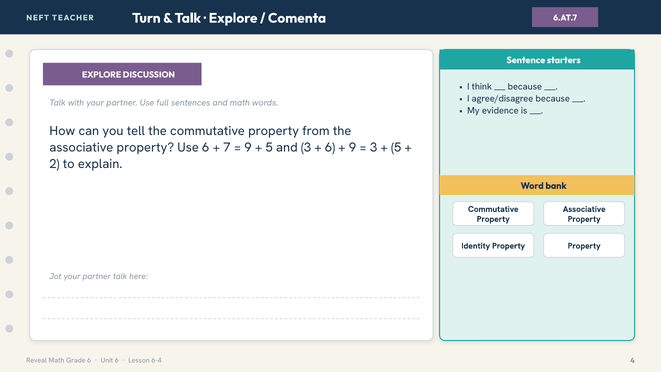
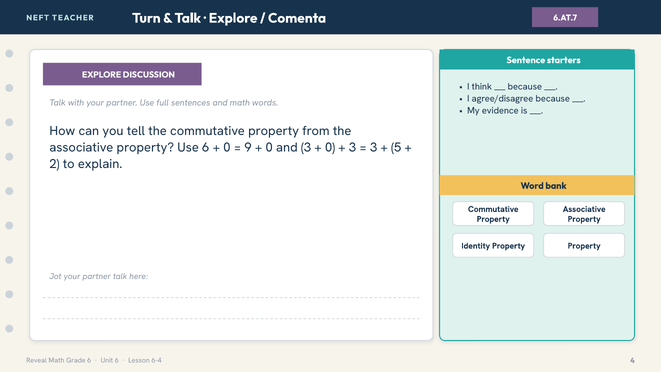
7: 7 -> 0 (227, 147)
5: 5 -> 0 (269, 147)
6: 6 -> 0 (330, 147)
9: 9 -> 3 (353, 147)
